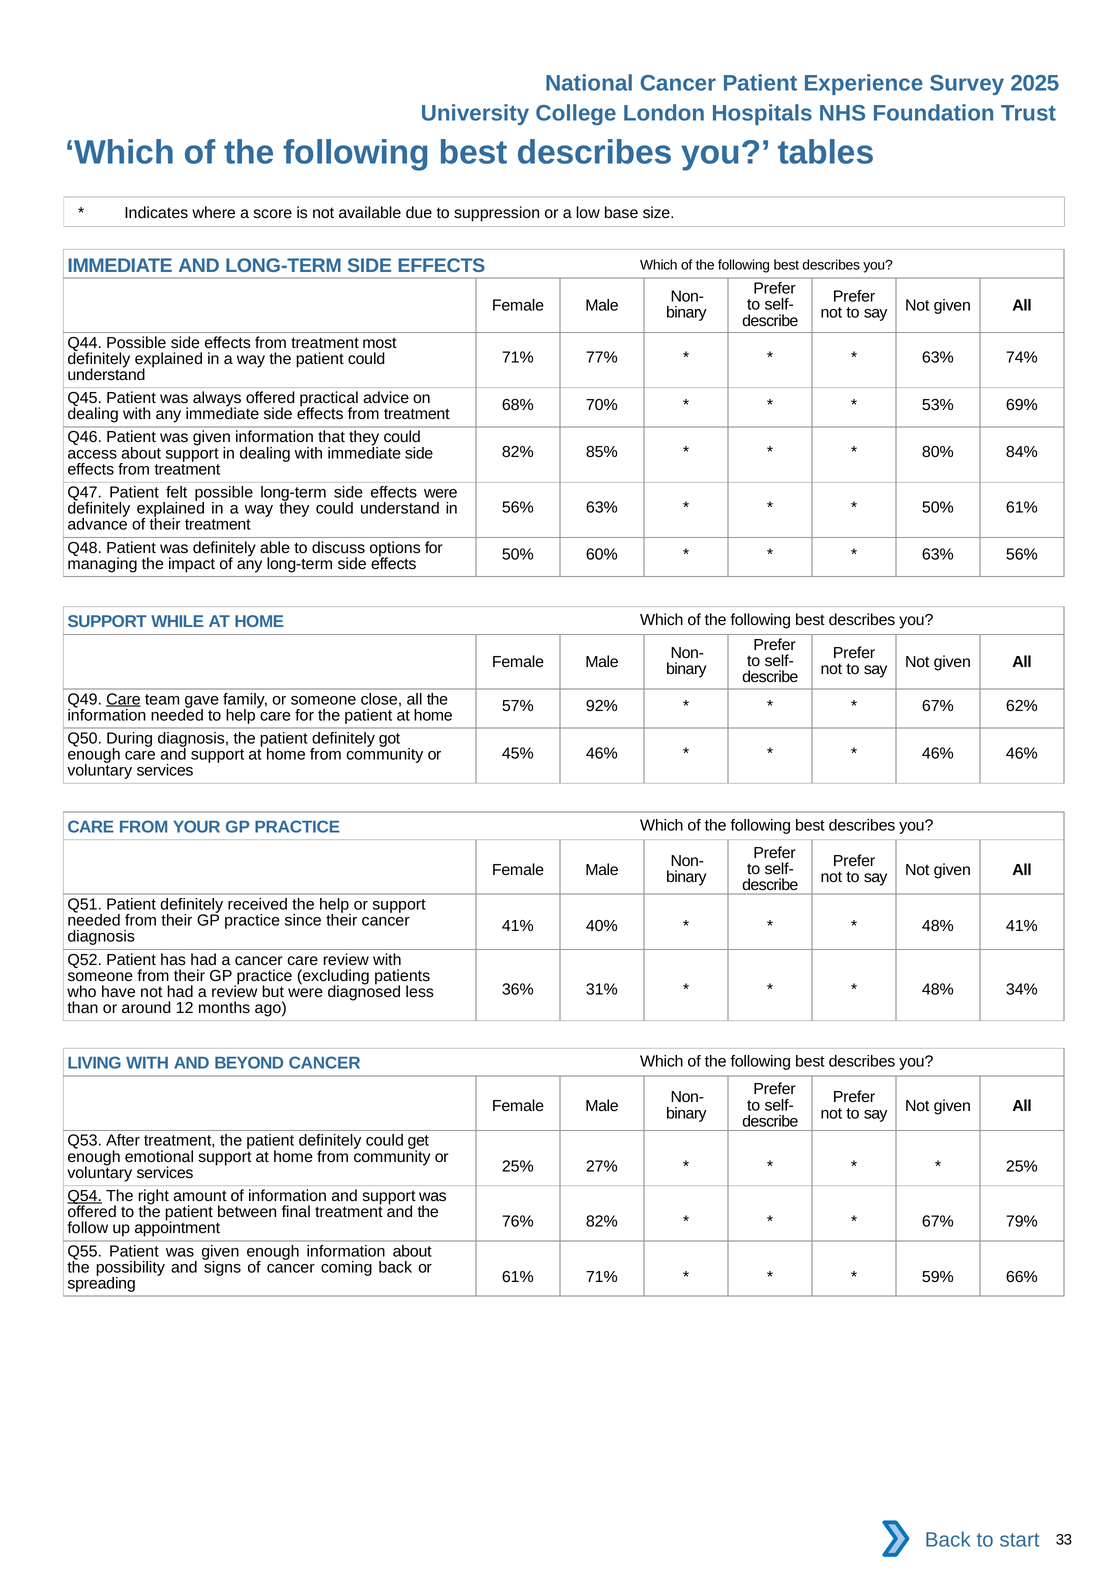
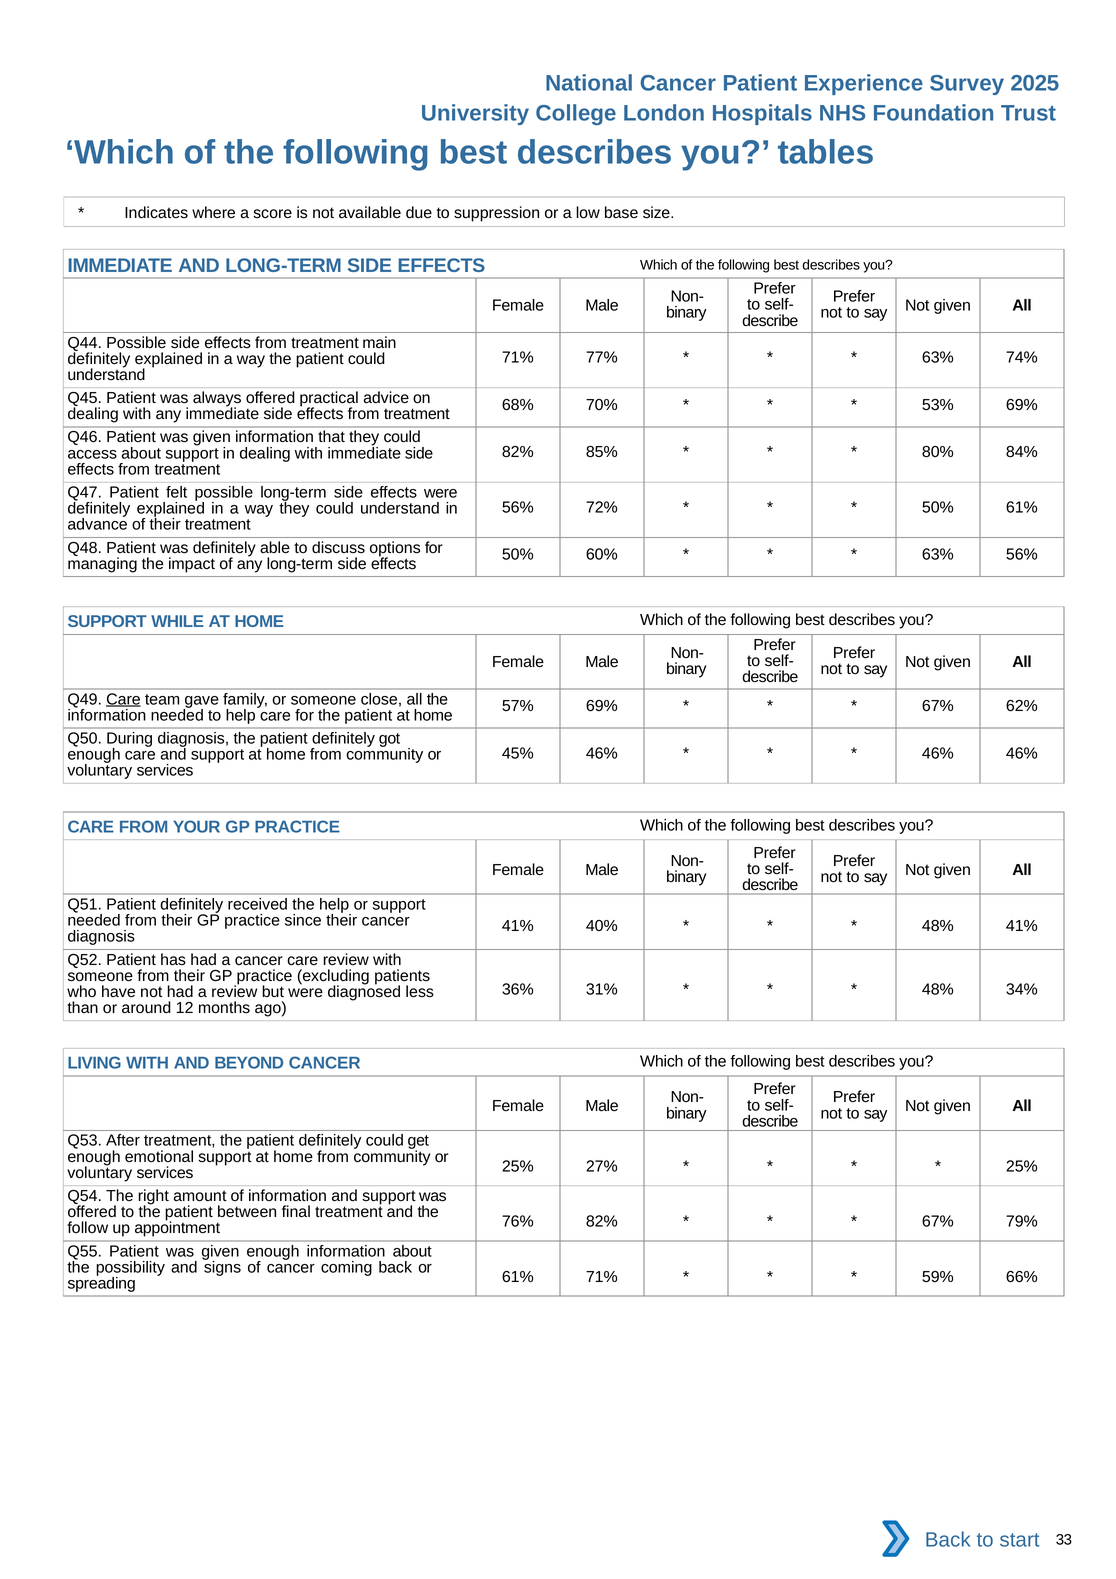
most: most -> main (379, 343)
56% 63%: 63% -> 72% (602, 507)
57% 92%: 92% -> 69% (602, 706)
Q54 underline: present -> none (85, 1196)
